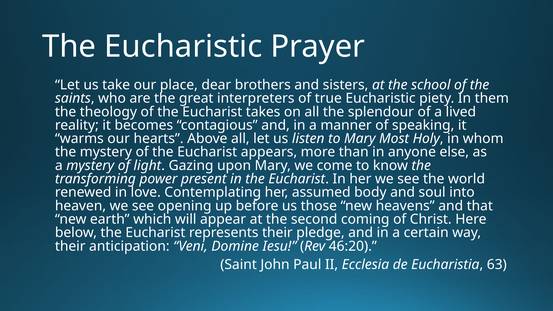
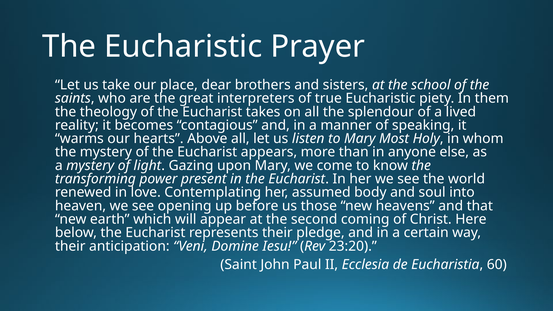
46:20: 46:20 -> 23:20 (353, 246)
63: 63 -> 60 (497, 265)
